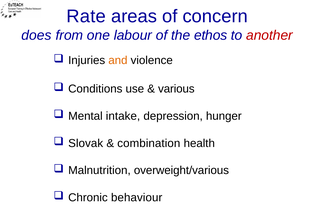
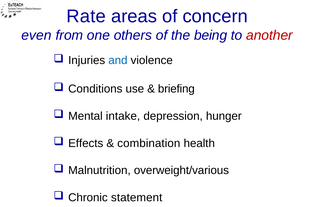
does: does -> even (36, 35)
labour: labour -> others (133, 35)
ethos: ethos -> being (211, 35)
and colour: orange -> blue (118, 60)
various: various -> briefing (176, 89)
Slovak: Slovak -> Effects (86, 143)
behaviour: behaviour -> statement (137, 197)
